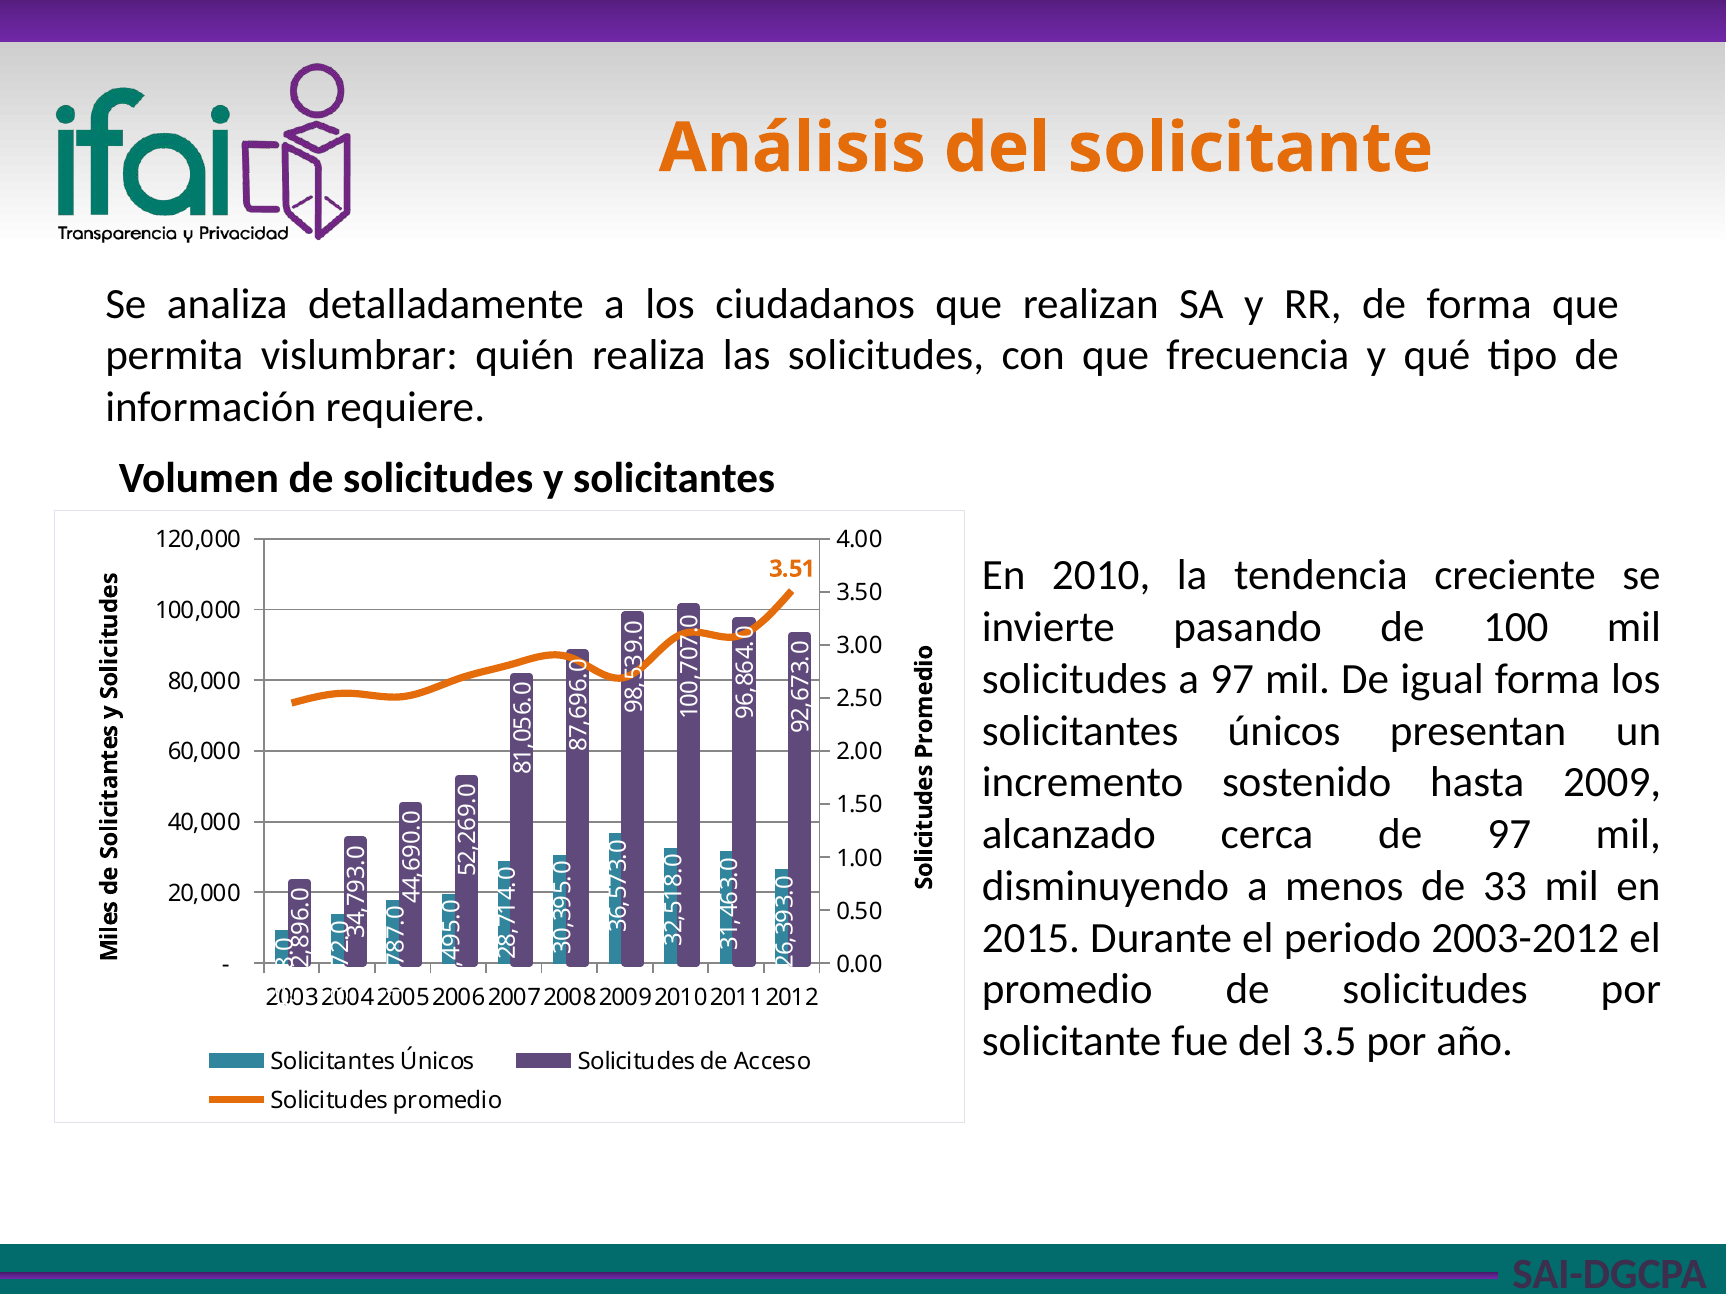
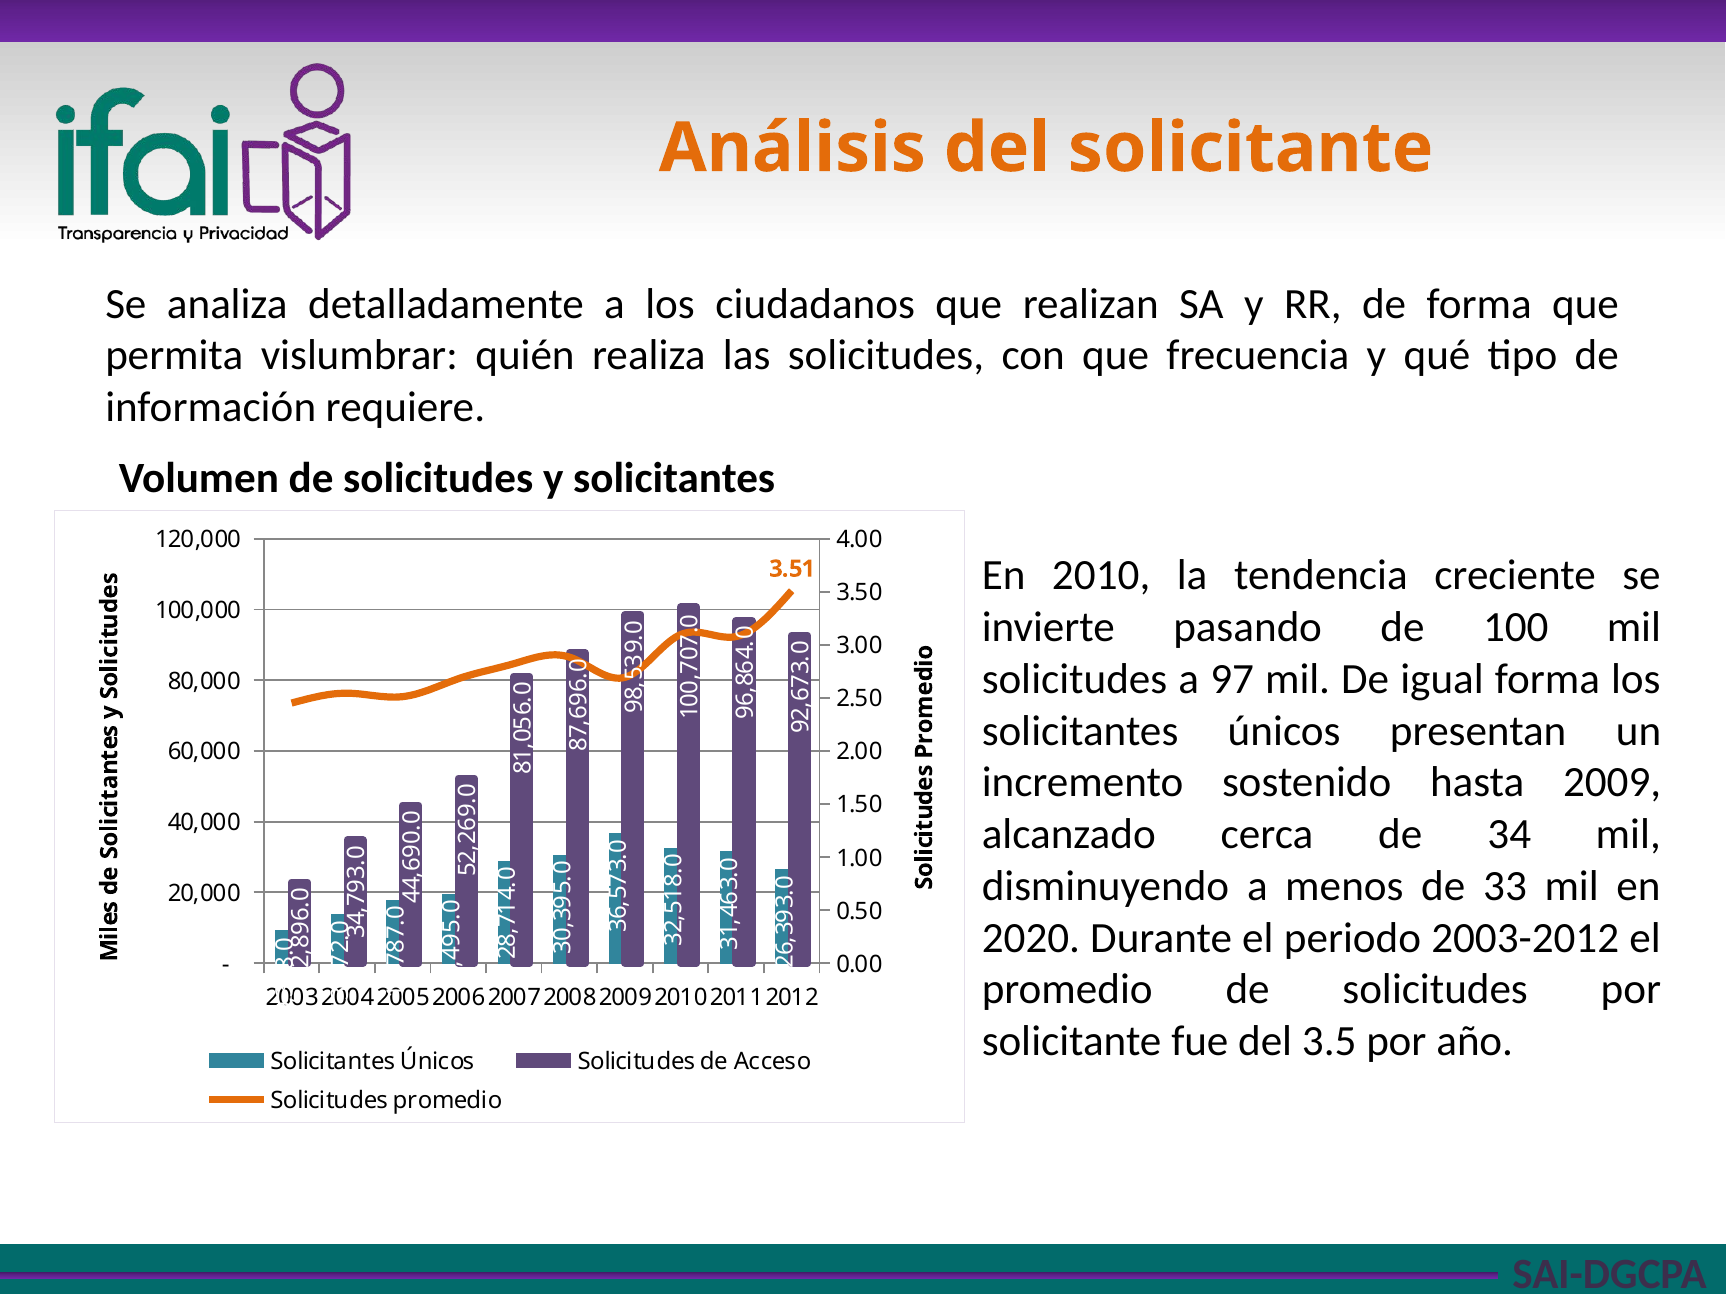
de 97: 97 -> 34 (1509, 835)
2015: 2015 -> 2020 (1031, 938)
